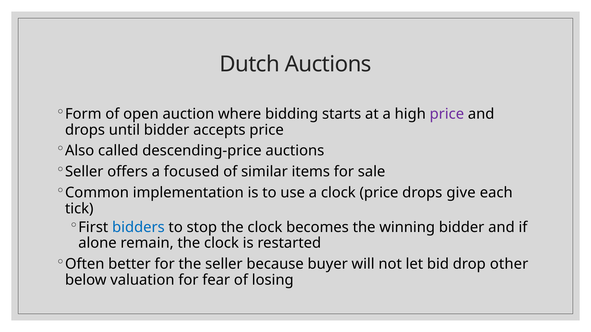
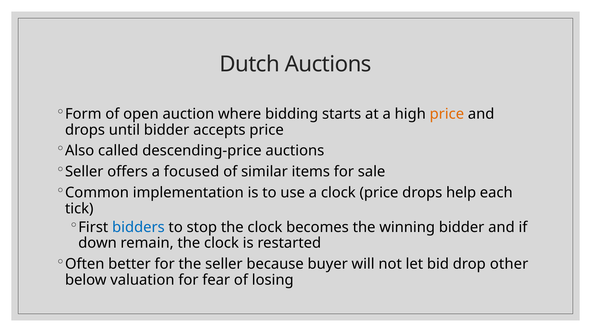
price colour: purple -> orange (447, 114)
give: give -> help (461, 193)
alone: alone -> down (98, 243)
